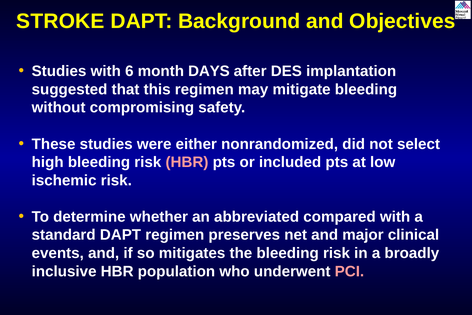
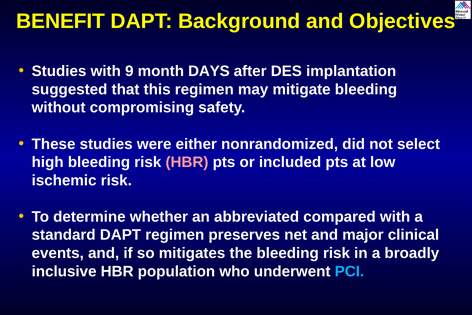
STROKE: STROKE -> BENEFIT (61, 21)
6: 6 -> 9 (129, 71)
PCI colour: pink -> light blue (349, 271)
